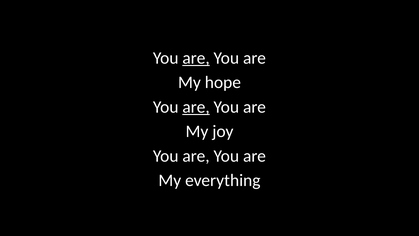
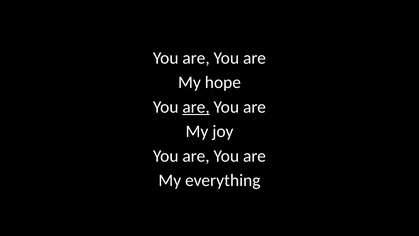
are underline: present -> none (196, 58)
